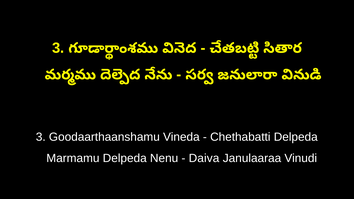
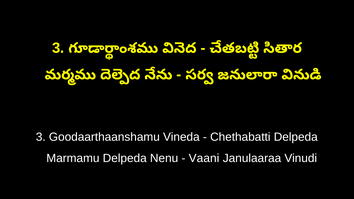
Daiva: Daiva -> Vaani (204, 158)
